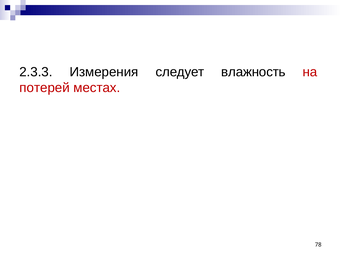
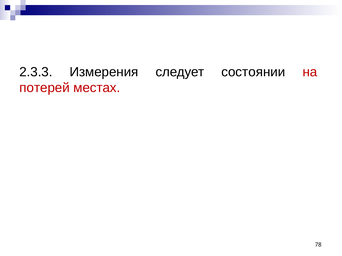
влажность: влажность -> состоянии (253, 72)
